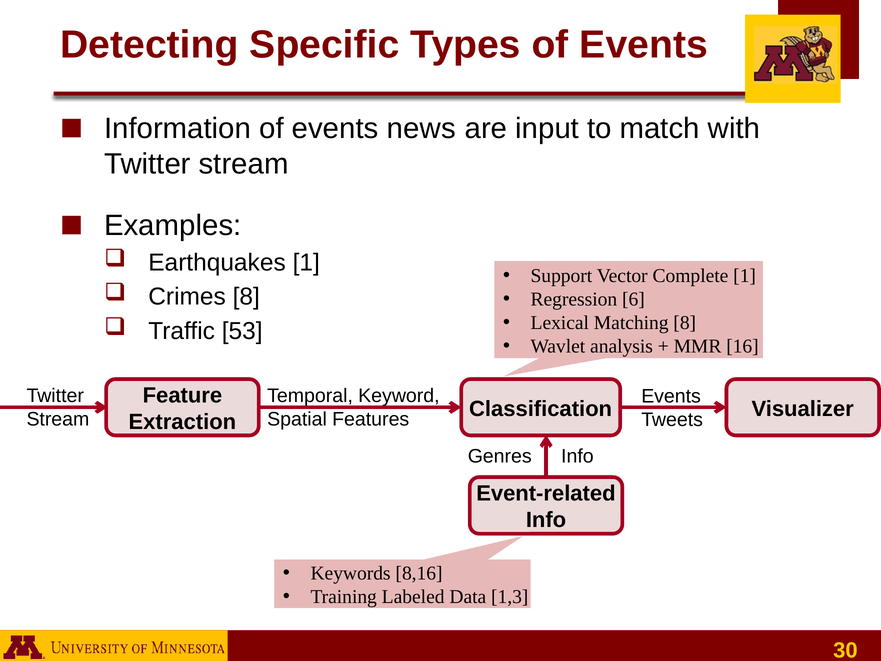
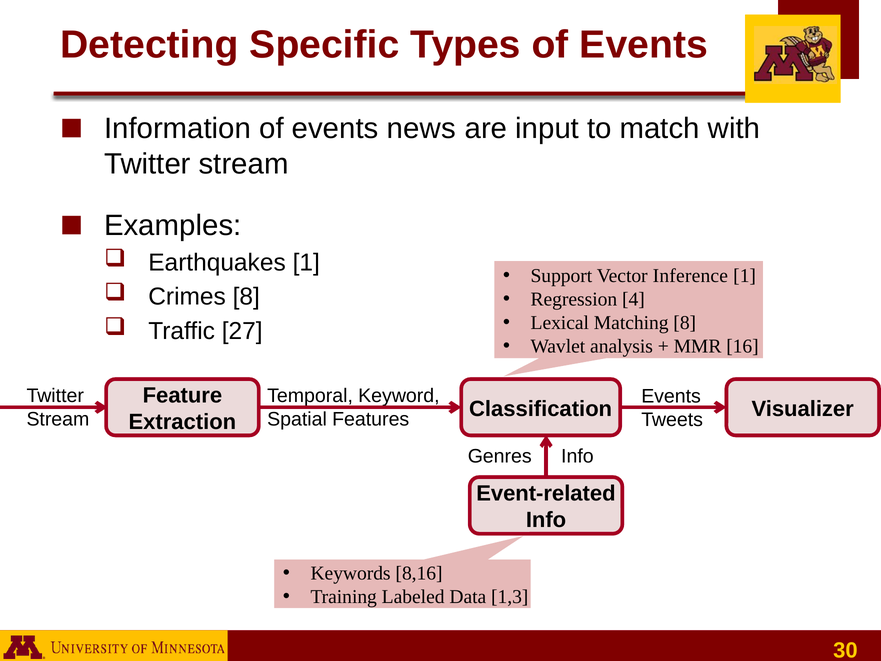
Complete: Complete -> Inference (690, 276)
6: 6 -> 4 (633, 299)
53: 53 -> 27 (242, 331)
